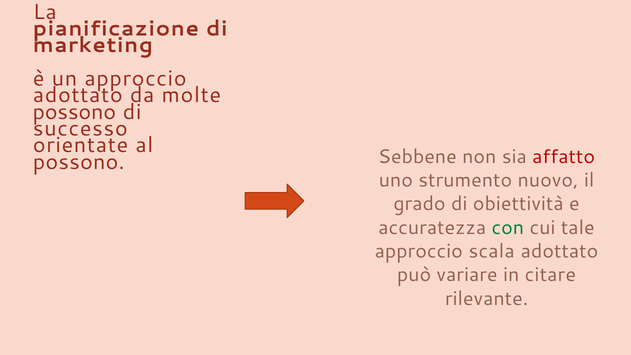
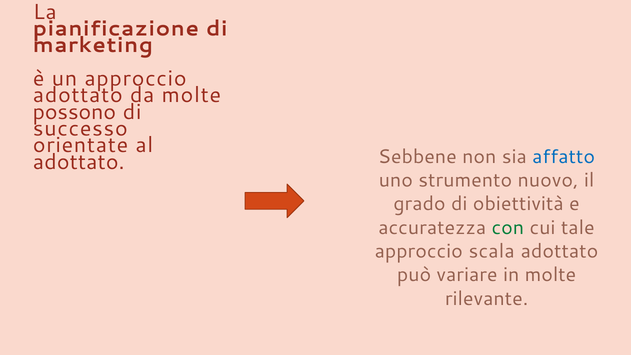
possono: possono -> adottato (79, 162)
affatto colour: red -> blue (564, 156)
in citare: citare -> molte (550, 275)
